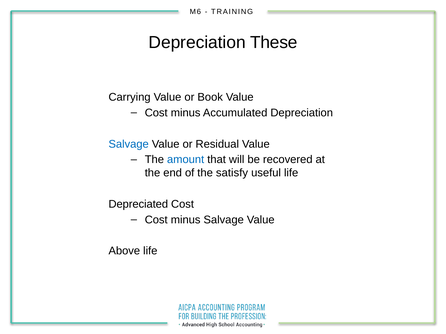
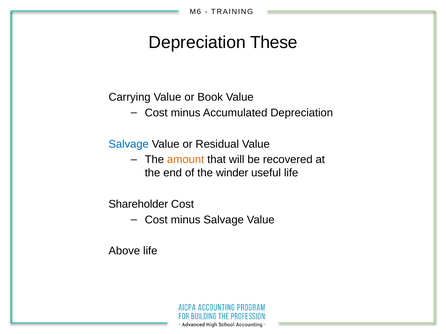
amount colour: blue -> orange (186, 160)
satisfy: satisfy -> winder (232, 173)
Depreciated: Depreciated -> Shareholder (138, 204)
